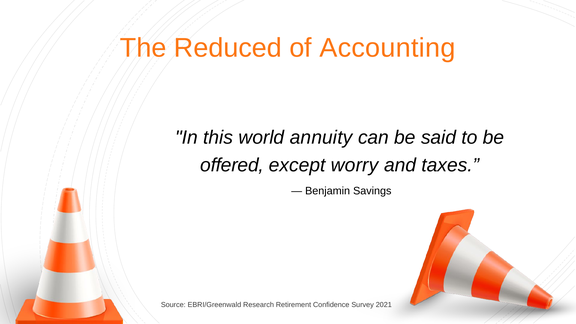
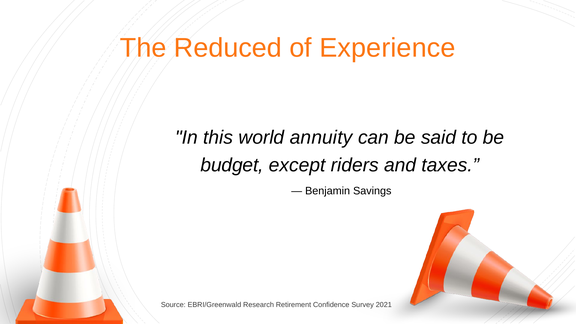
Accounting: Accounting -> Experience (387, 48)
offered: offered -> budget (232, 165)
worry: worry -> riders (355, 165)
